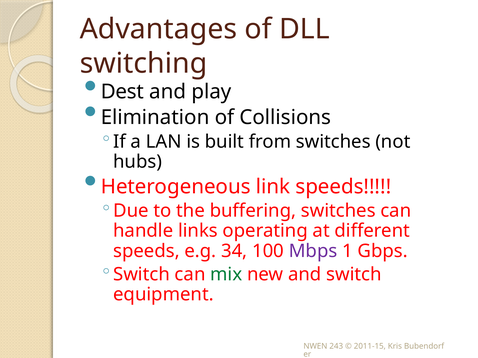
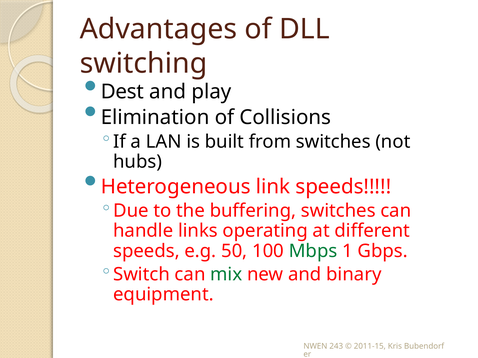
34: 34 -> 50 (234, 251)
Mbps colour: purple -> green (313, 251)
and switch: switch -> binary (354, 275)
